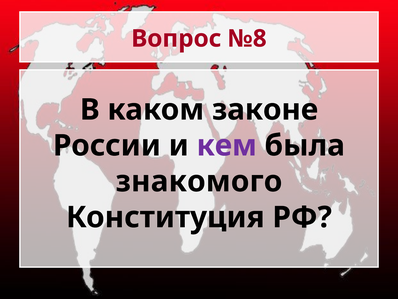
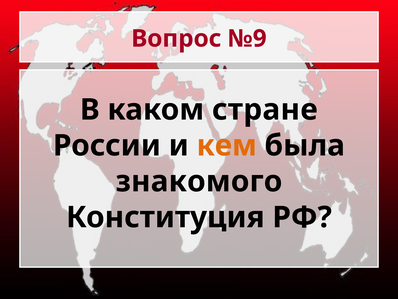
№8: №8 -> №9 (247, 39)
законе: законе -> стране (265, 110)
кем colour: purple -> orange (227, 145)
